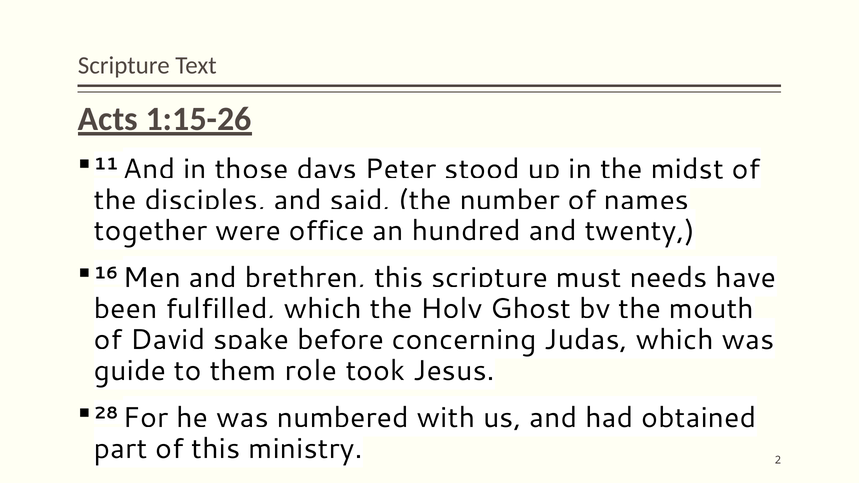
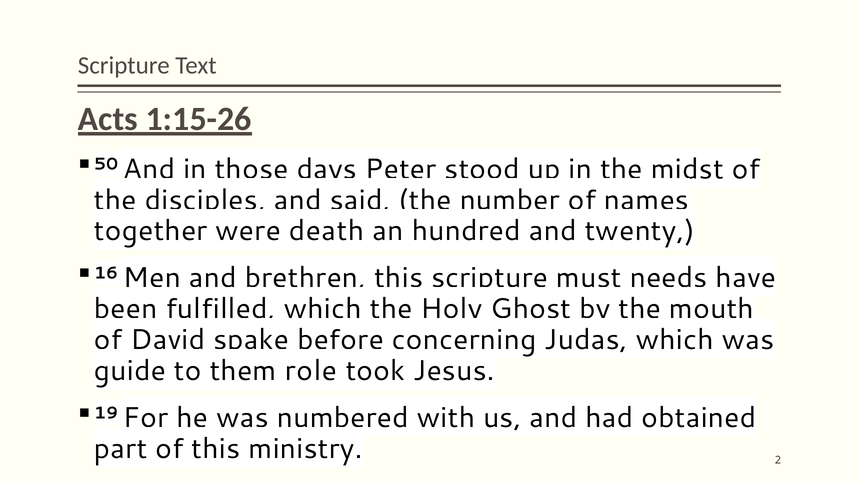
11: 11 -> 50 (106, 164)
office: office -> death (327, 231)
28: 28 -> 19 (106, 413)
